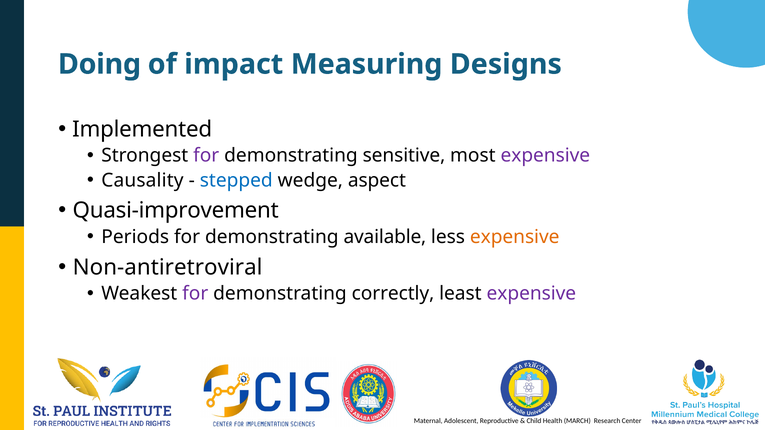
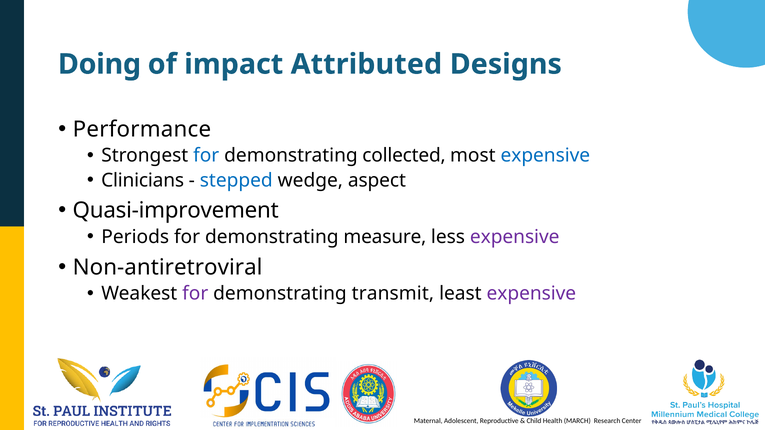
Measuring: Measuring -> Attributed (366, 64)
Implemented: Implemented -> Performance (142, 129)
for colour: purple -> blue (206, 156)
sensitive: sensitive -> collected (404, 156)
expensive colour: purple -> blue (545, 156)
Causality: Causality -> Clinicians (143, 180)
available: available -> measure (385, 237)
expensive colour: orange -> purple (515, 237)
correctly: correctly -> transmit (393, 294)
